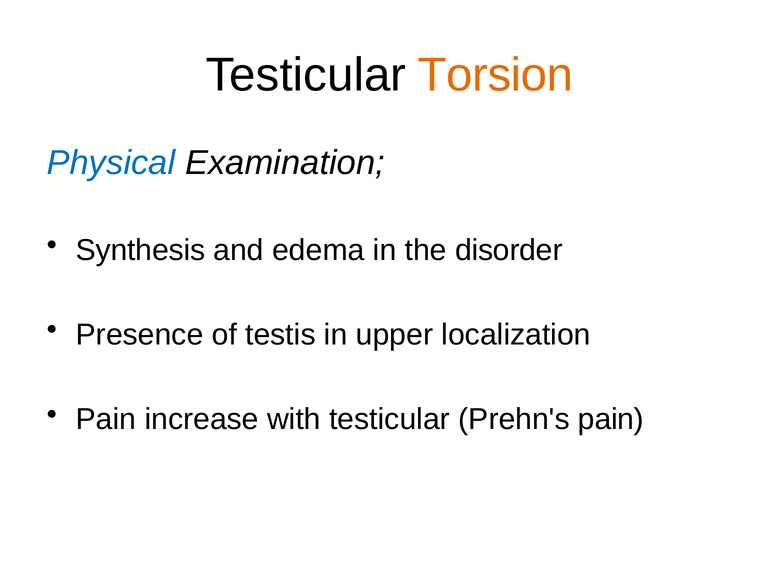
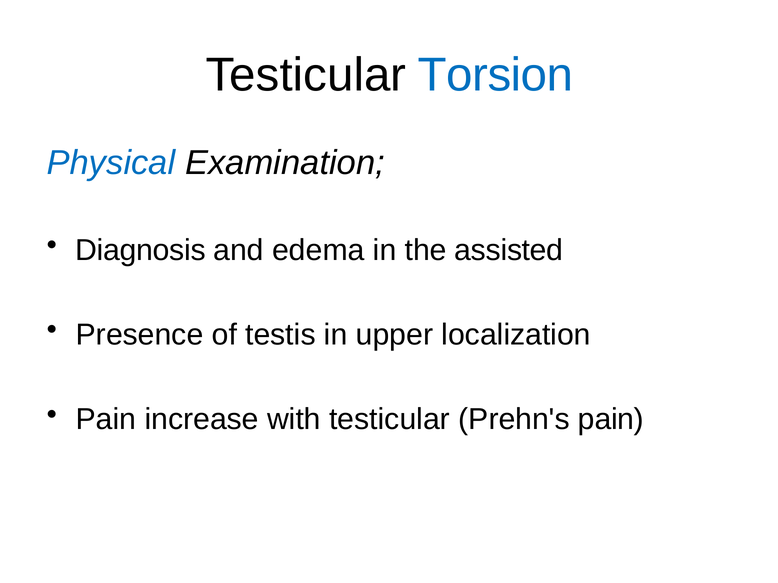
Torsion colour: orange -> blue (496, 75)
Synthesis: Synthesis -> Diagnosis (141, 250)
disorder: disorder -> assisted (509, 250)
